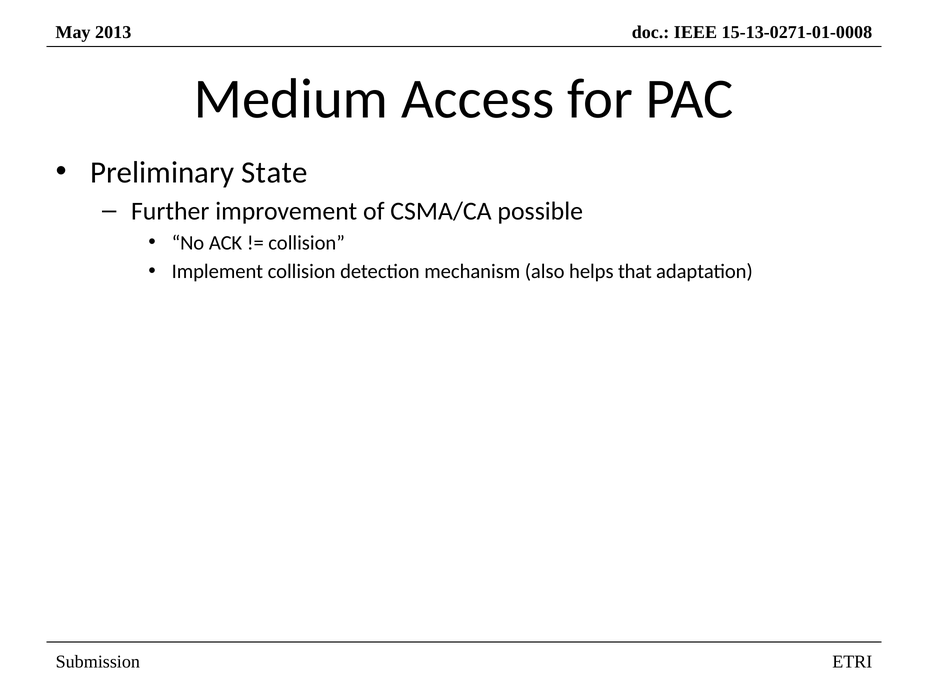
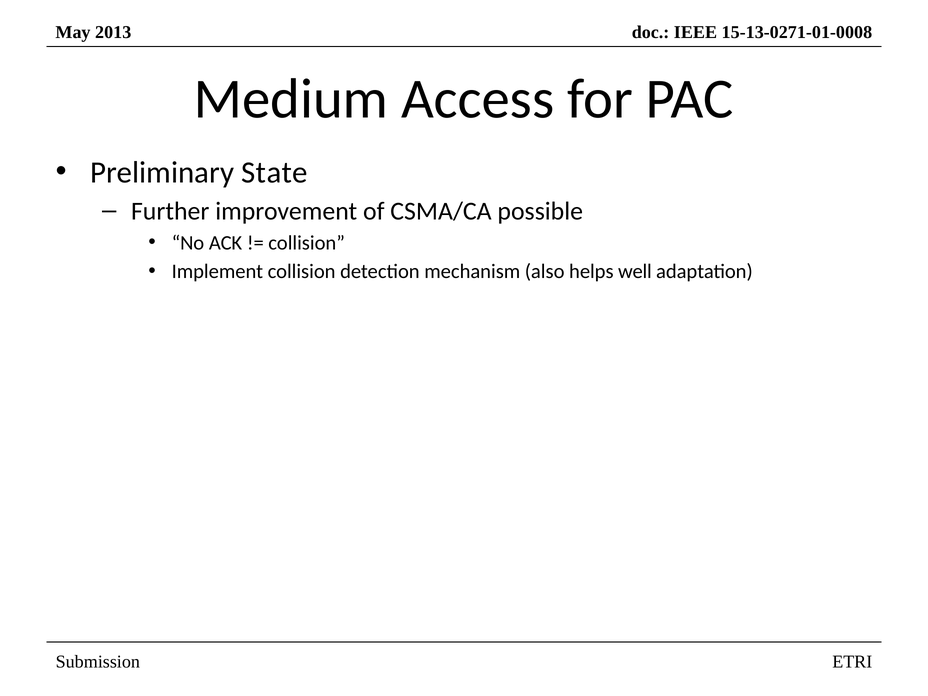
that: that -> well (635, 272)
